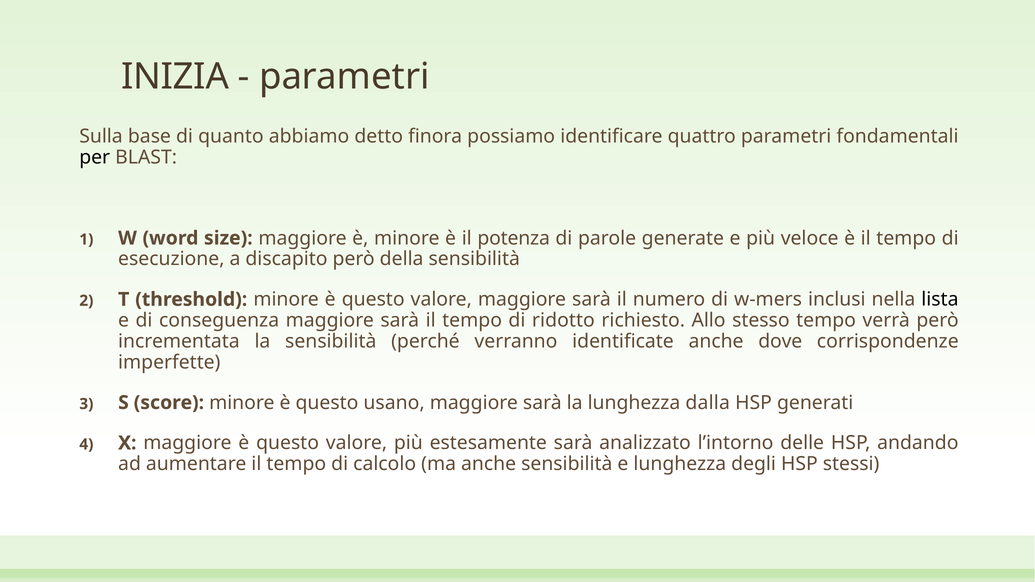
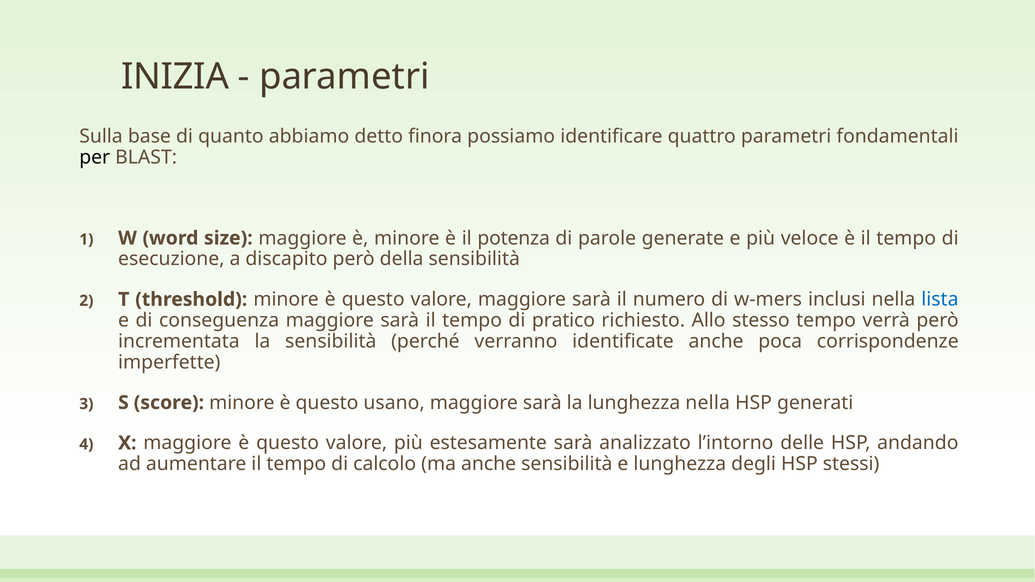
lista colour: black -> blue (940, 300)
ridotto: ridotto -> pratico (563, 320)
dove: dove -> poca (780, 341)
lunghezza dalla: dalla -> nella (708, 403)
